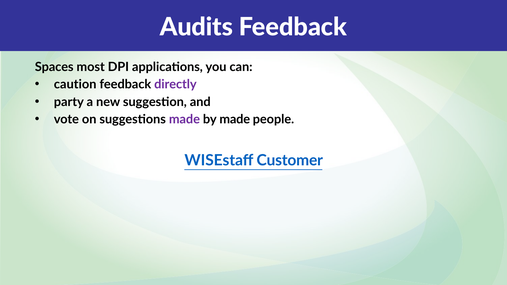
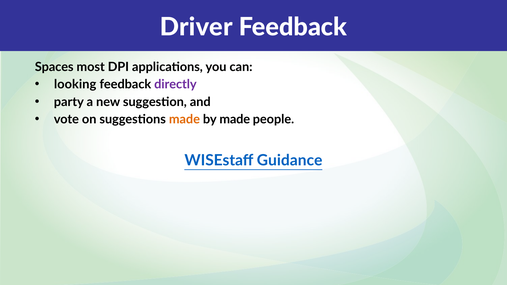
Audits: Audits -> Driver (196, 27)
caution: caution -> looking (75, 84)
made colour: purple -> orange (184, 119)
Customer: Customer -> Guidance (290, 161)
